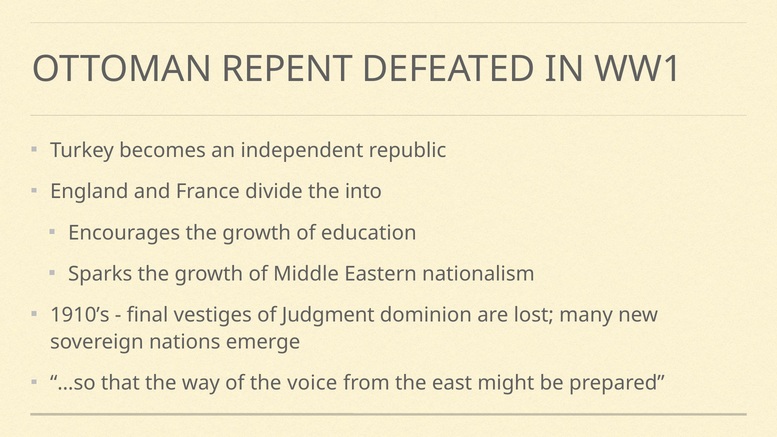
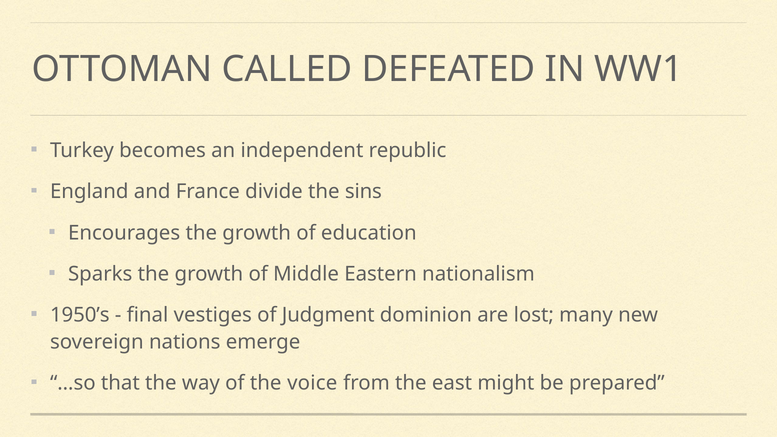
REPENT: REPENT -> CALLED (287, 69)
into: into -> sins (363, 192)
1910’s: 1910’s -> 1950’s (80, 315)
